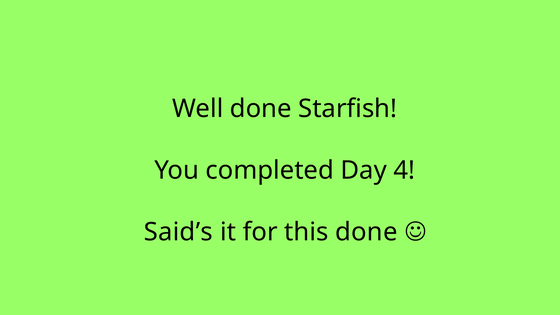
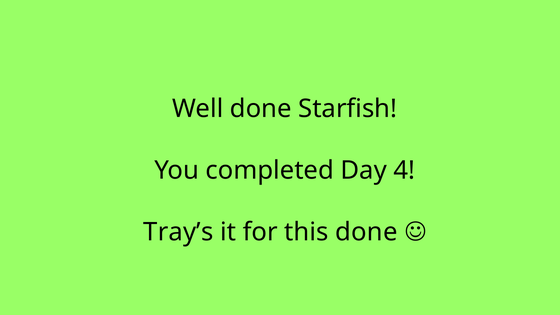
Said’s: Said’s -> Tray’s (178, 232)
